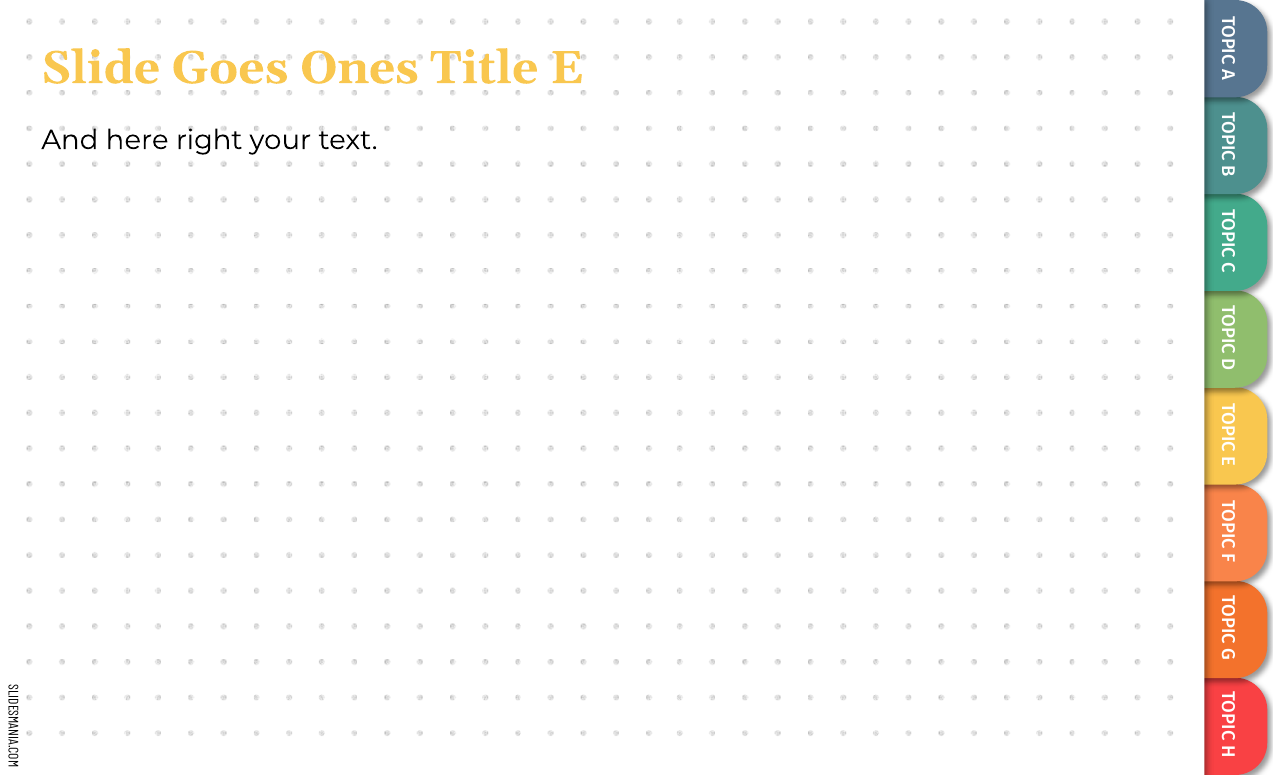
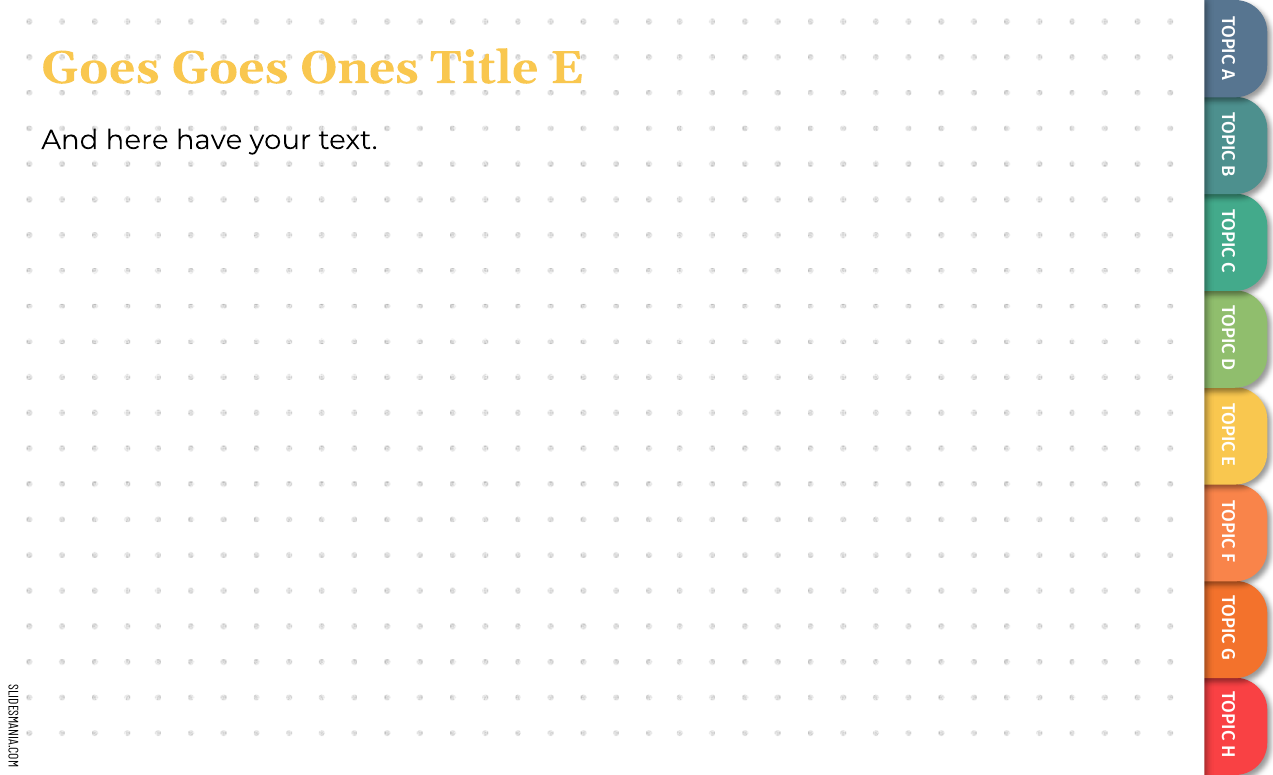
Slide: Slide -> Goes (100, 68)
right: right -> have (209, 140)
